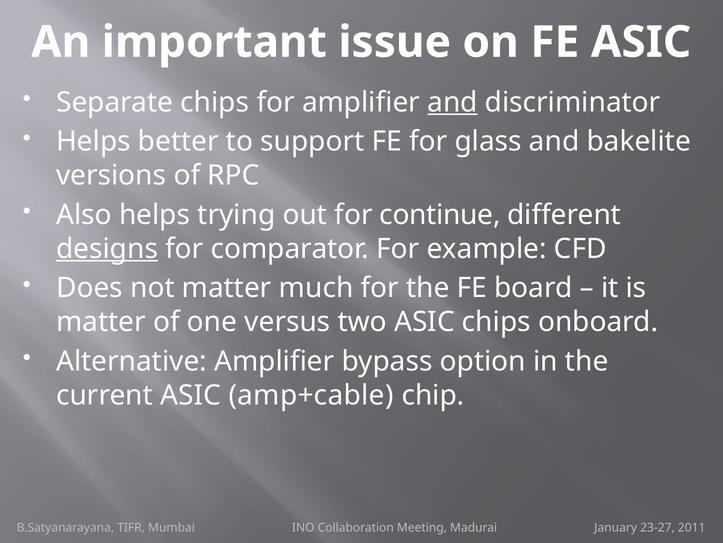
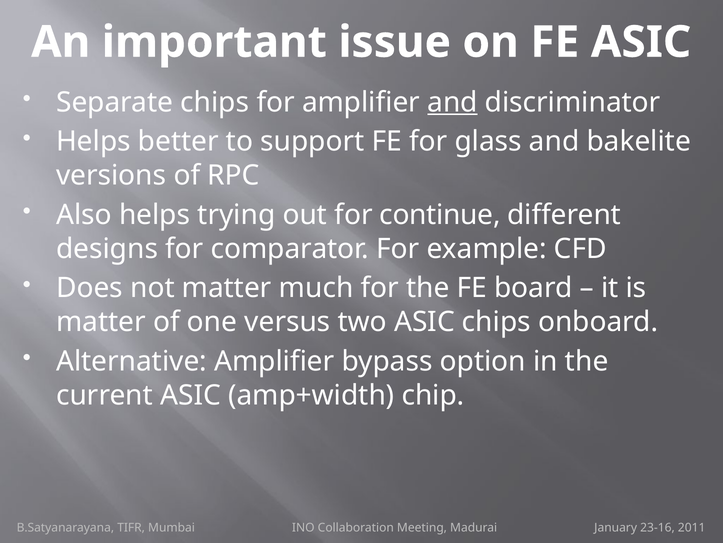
designs underline: present -> none (107, 248)
amp+cable: amp+cable -> amp+width (311, 395)
23-27: 23-27 -> 23-16 (658, 527)
